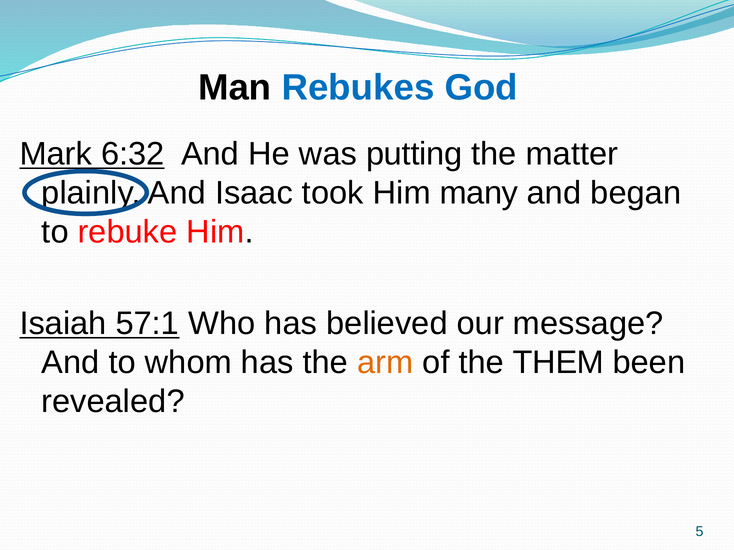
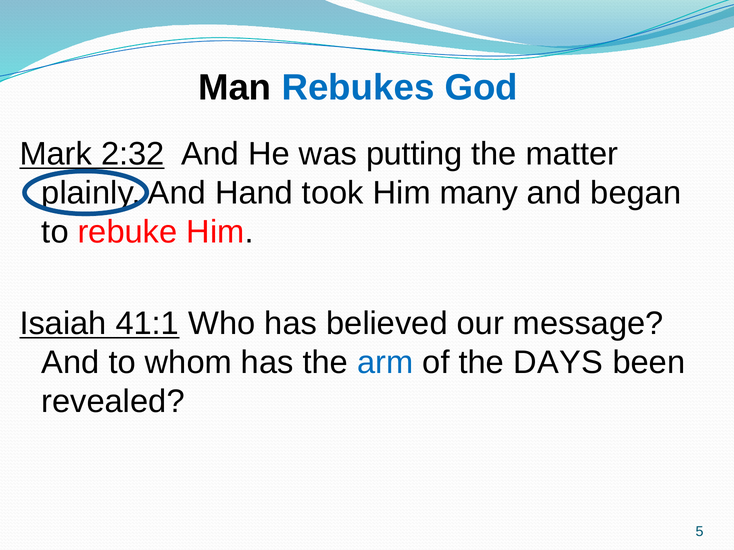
6:32: 6:32 -> 2:32 (133, 154)
Isaac: Isaac -> Hand (254, 193)
57:1: 57:1 -> 41:1 (147, 324)
arm colour: orange -> blue (385, 363)
THEM: THEM -> DAYS (558, 363)
